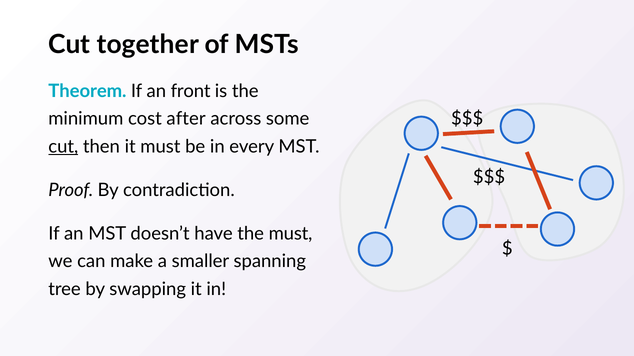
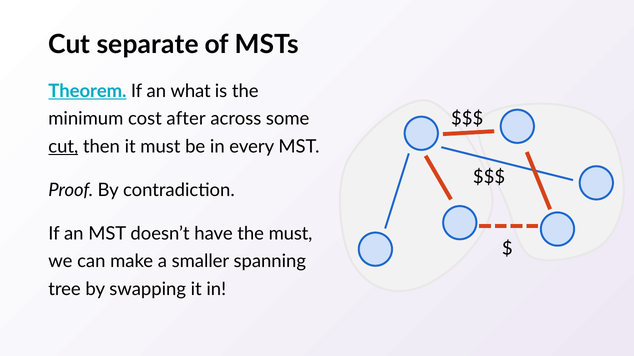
together: together -> separate (148, 45)
Theorem underline: none -> present (87, 91)
front: front -> what (191, 91)
